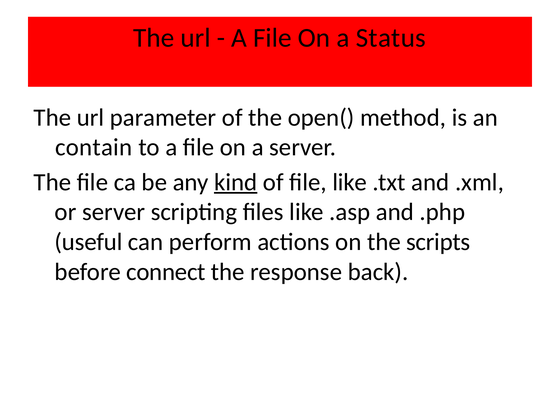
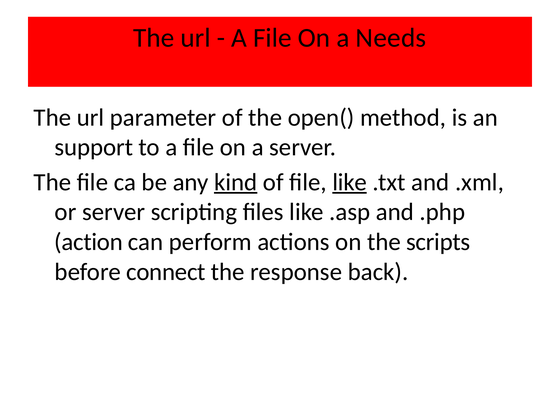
Status: Status -> Needs (391, 38)
contain: contain -> support (94, 147)
like underline: none -> present (350, 182)
useful: useful -> action (89, 242)
